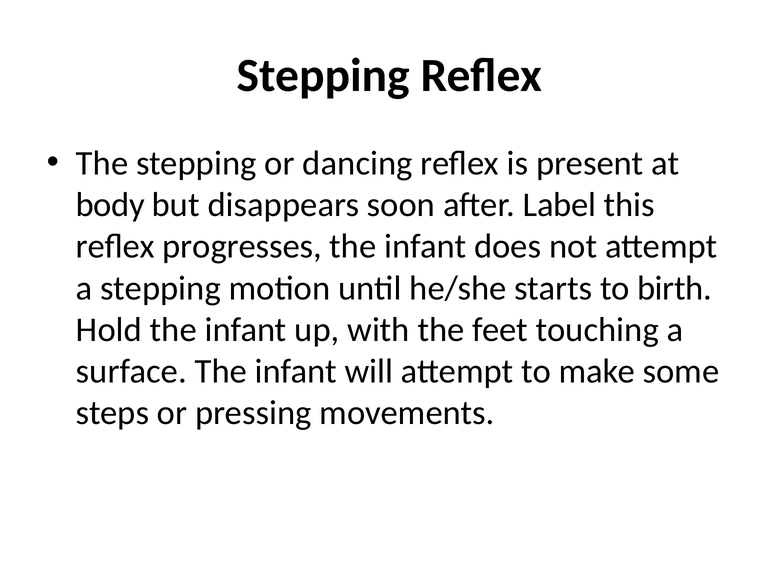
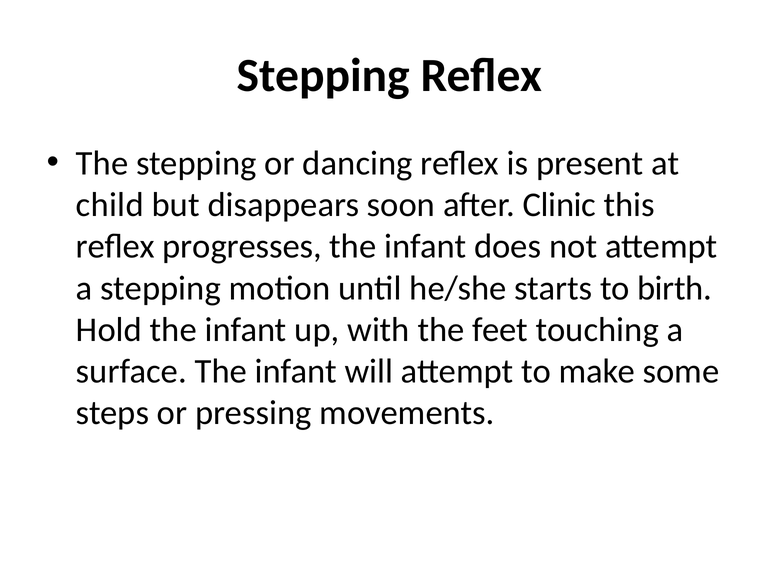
body: body -> child (110, 205)
Label: Label -> Clinic (559, 205)
